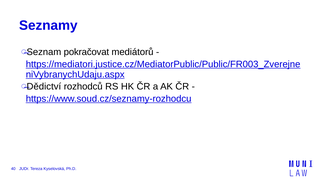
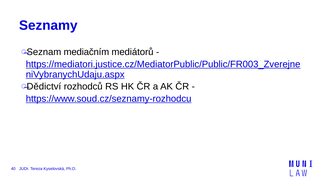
pokračovat: pokračovat -> mediačním (86, 52)
